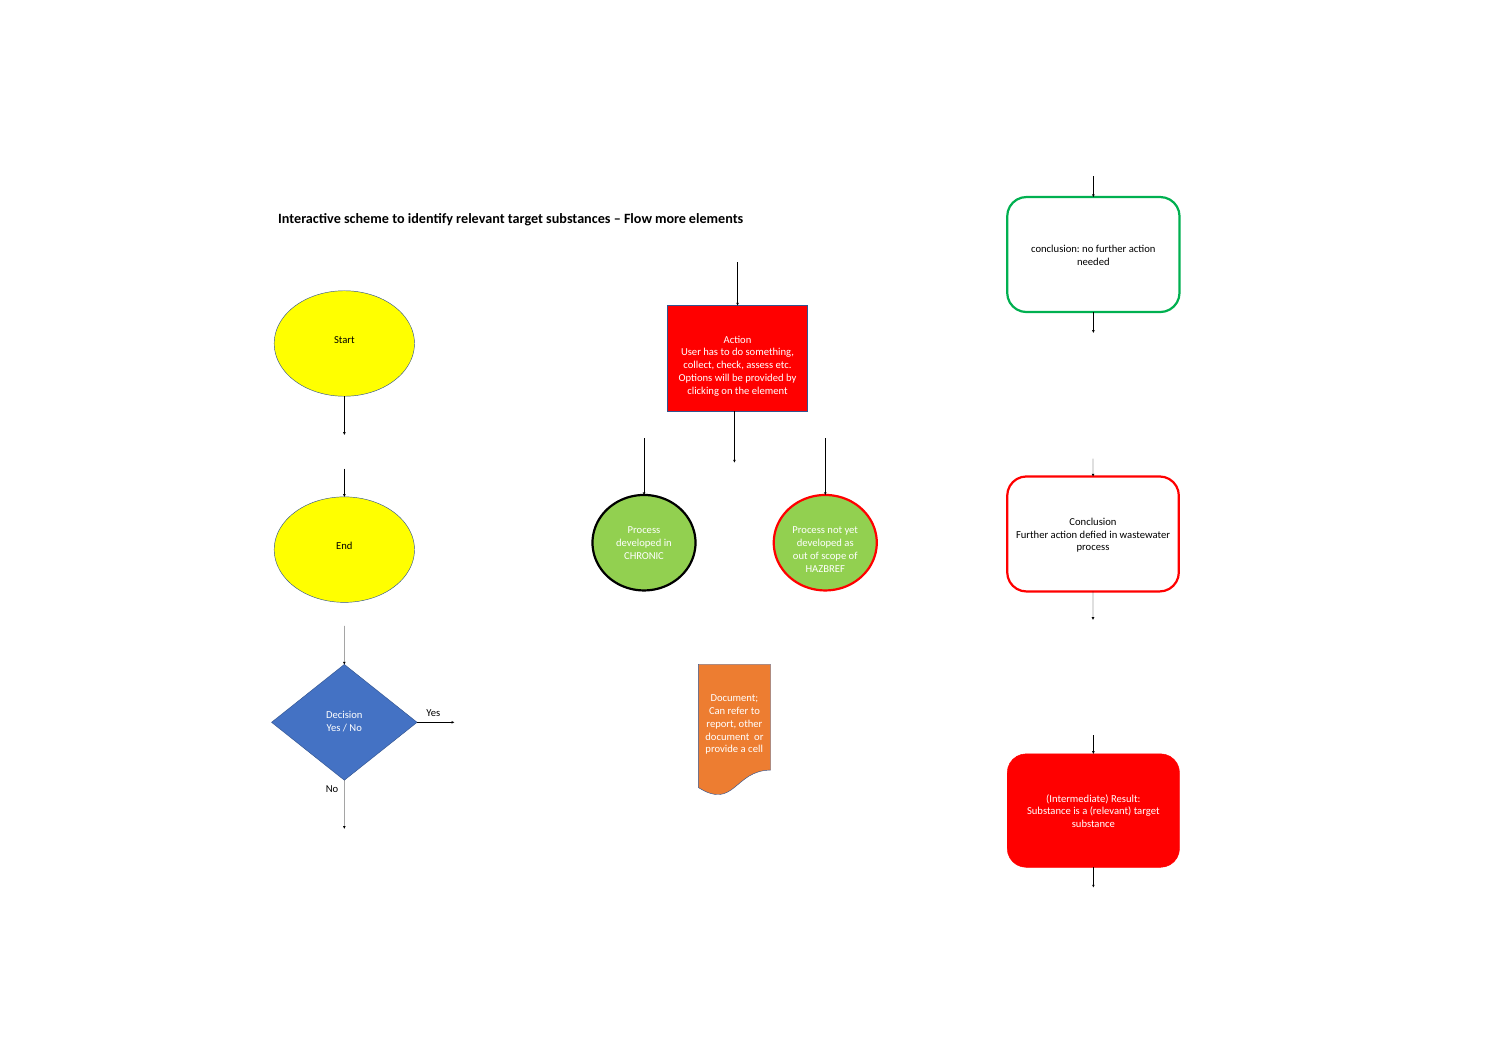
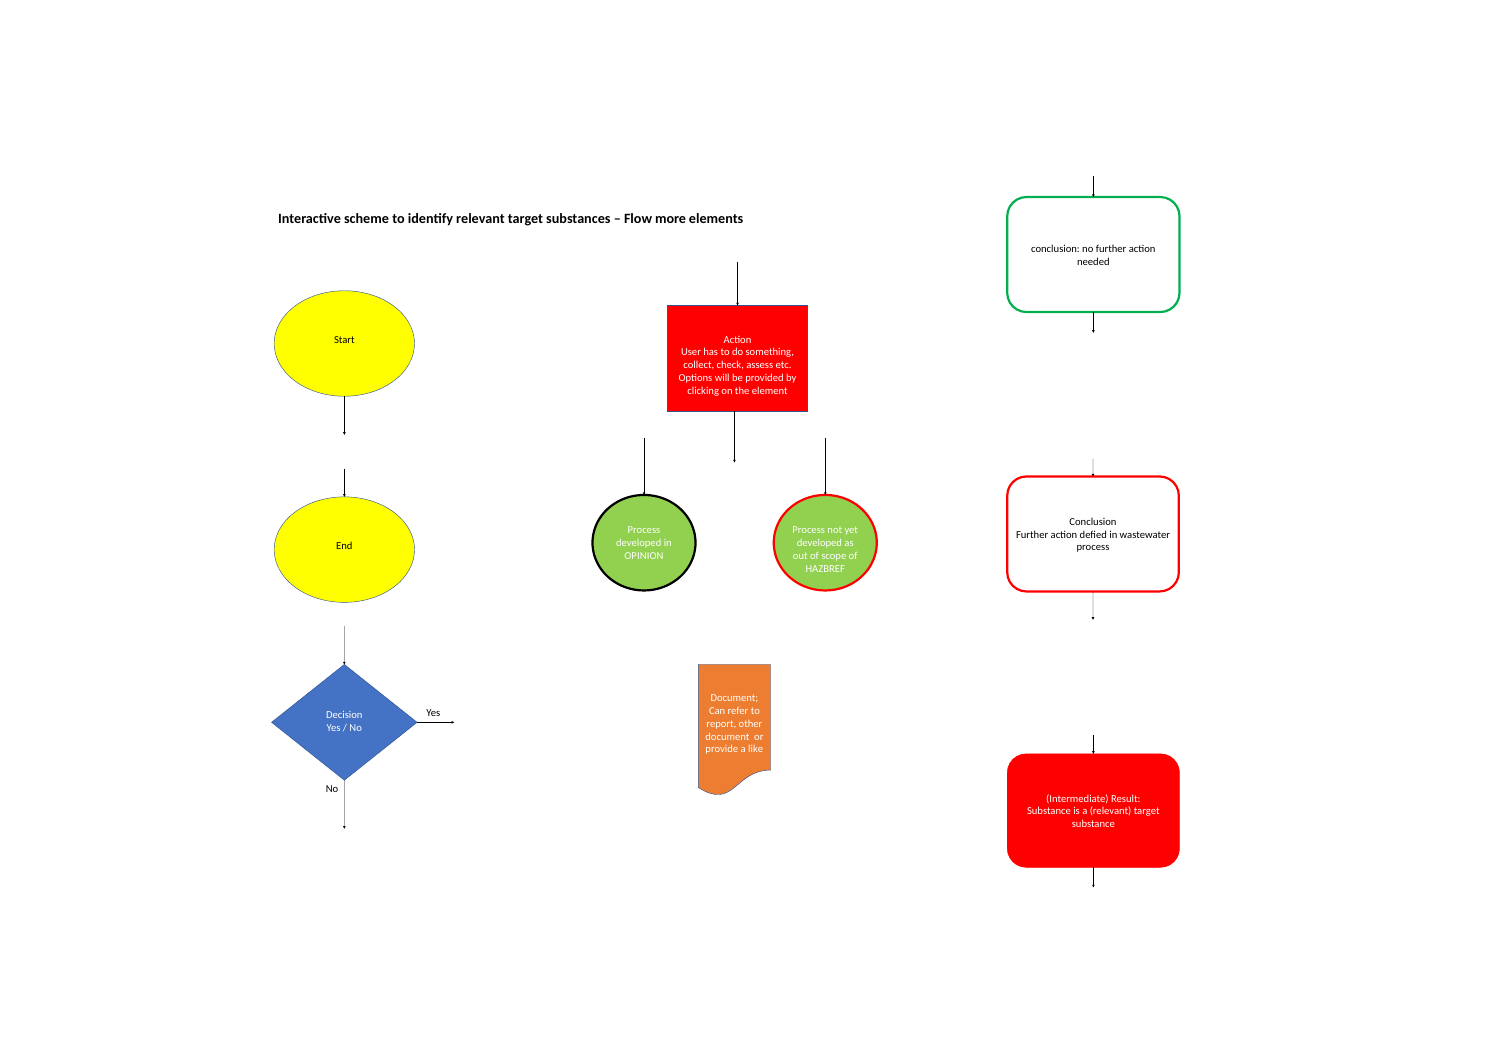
CHRONIC: CHRONIC -> OPINION (644, 556)
cell: cell -> like (756, 749)
